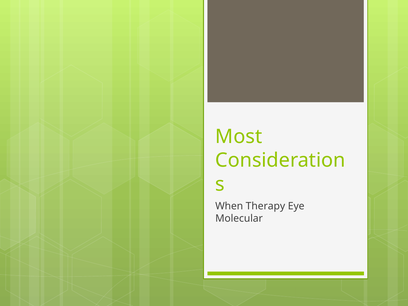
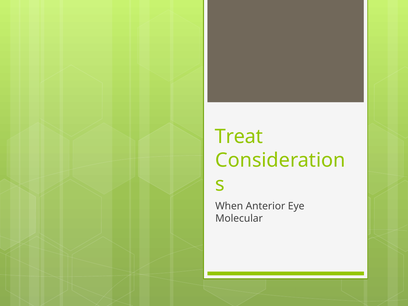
Most: Most -> Treat (239, 137)
Therapy: Therapy -> Anterior (265, 206)
